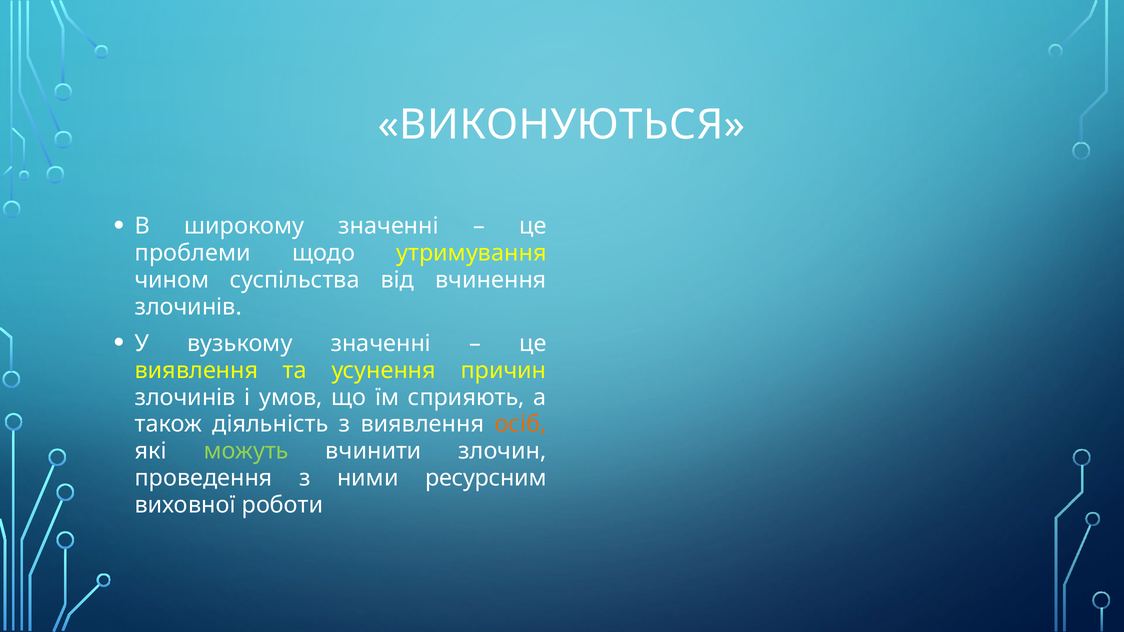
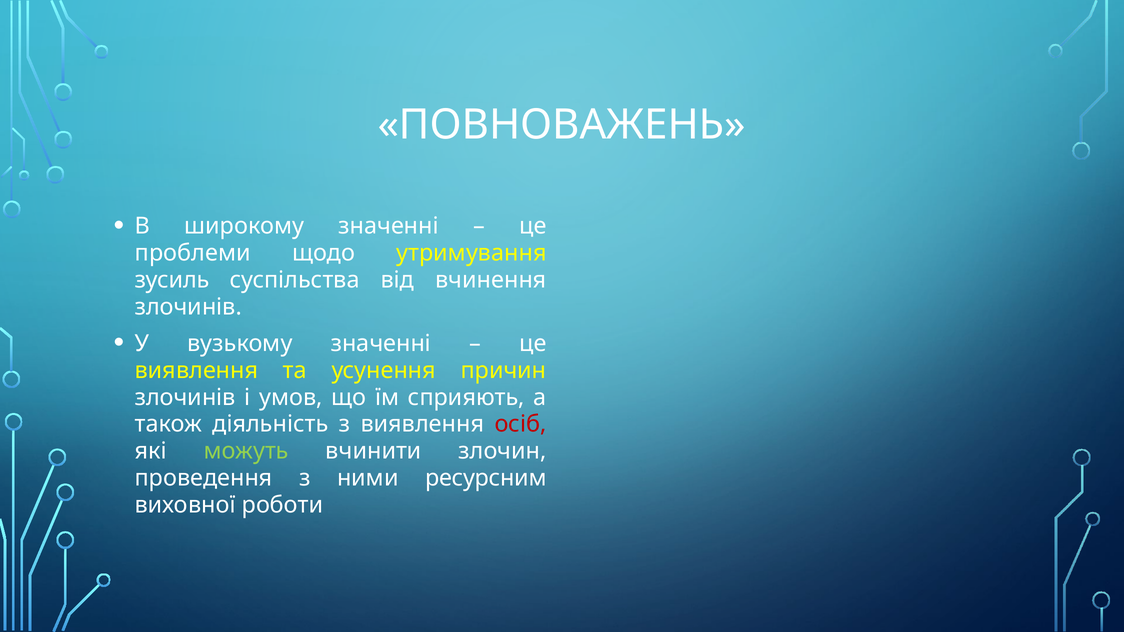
ВИКОНУЮТЬСЯ: ВИКОНУЮТЬСЯ -> ПОВНОВАЖЕНЬ (562, 125)
чином: чином -> зусиль (172, 280)
осіб colour: orange -> red (520, 424)
